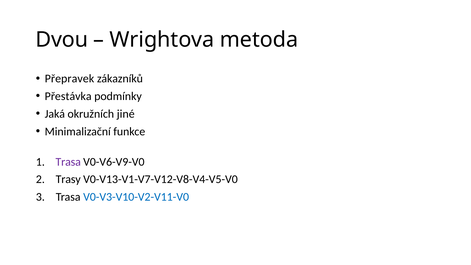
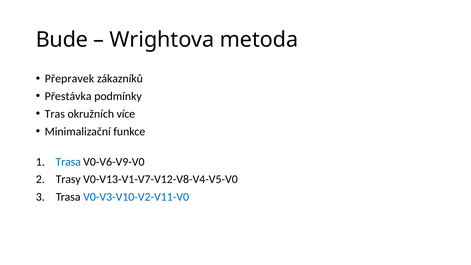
Dvou: Dvou -> Bude (62, 40)
Jaká: Jaká -> Tras (55, 114)
jiné: jiné -> více (126, 114)
Trasa colour: purple -> blue (68, 162)
